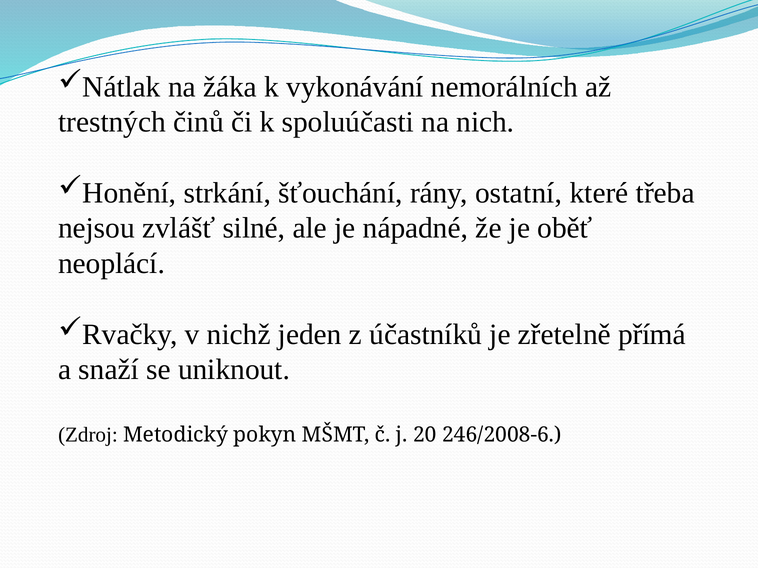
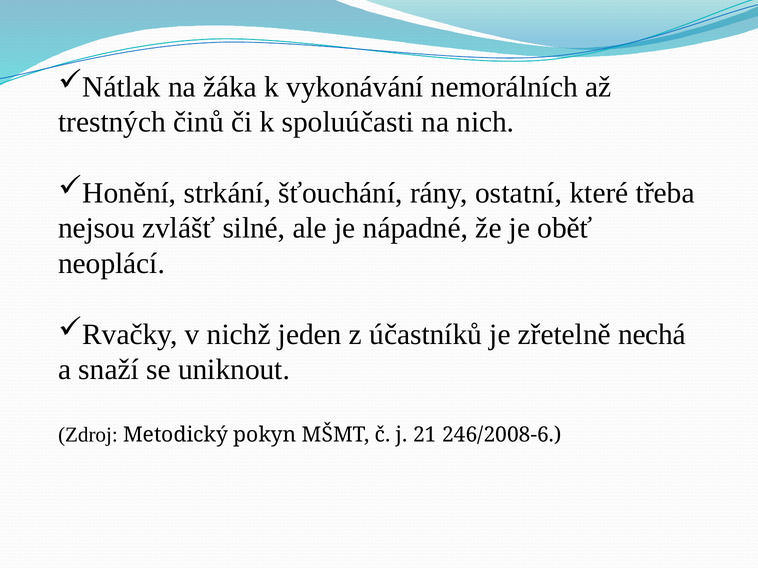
přímá: přímá -> nechá (652, 335)
20: 20 -> 21 (425, 435)
